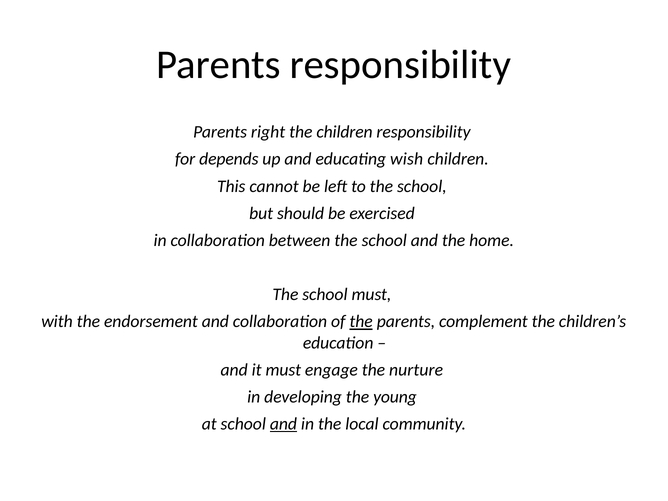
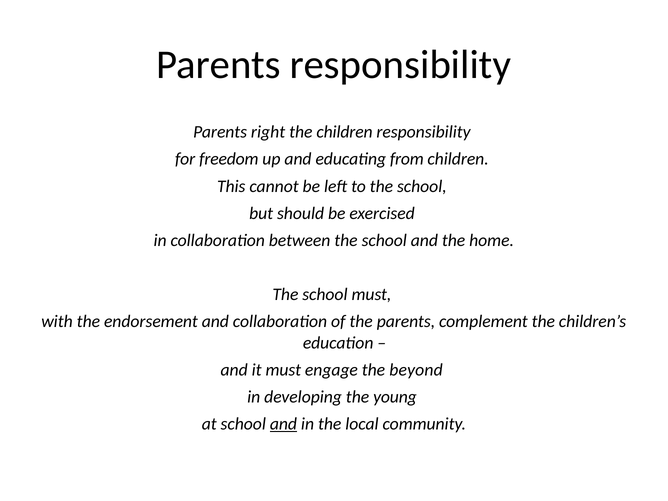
depends: depends -> freedom (229, 159)
wish: wish -> from (407, 159)
the underline: present -> none (361, 322)
nurture: nurture -> beyond (416, 370)
